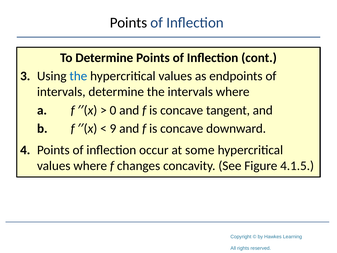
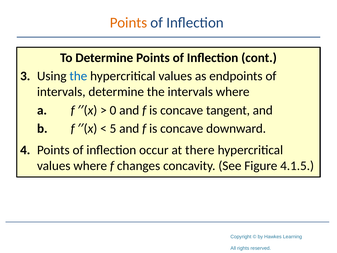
Points colour: black -> orange (128, 23)
9: 9 -> 5 (113, 128)
some: some -> there (200, 150)
